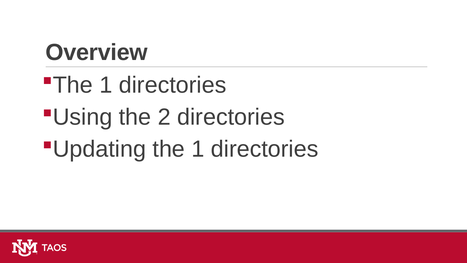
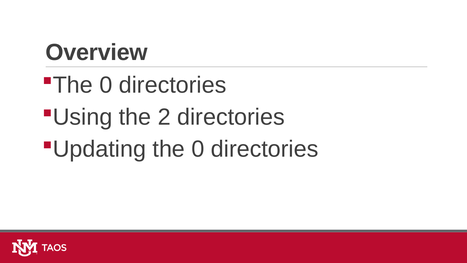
1: 1 -> 0 (106, 85)
Updating the 1: 1 -> 0 (198, 149)
